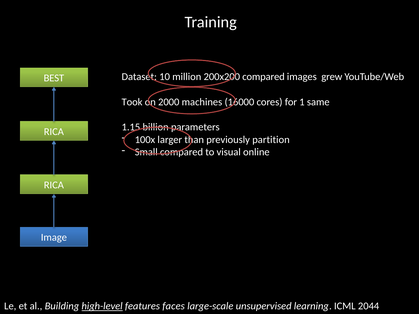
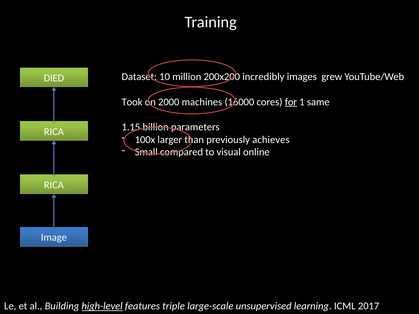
compared: compared -> incredibly (263, 77)
BEST: BEST -> DIED (54, 78)
for underline: none -> present (291, 102)
partition: partition -> achieves (271, 140)
faces: faces -> triple (174, 306)
2044: 2044 -> 2017 (369, 306)
